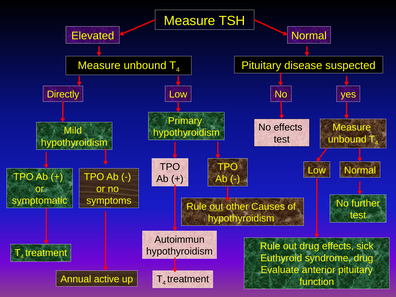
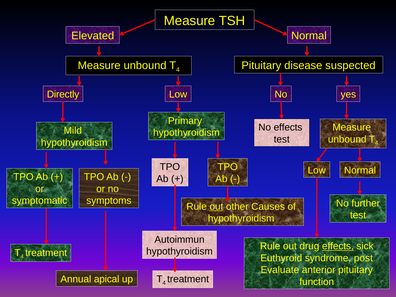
effects underline: none -> present (338, 246)
drug: drug -> post (363, 258)
active: active -> apical (107, 279)
